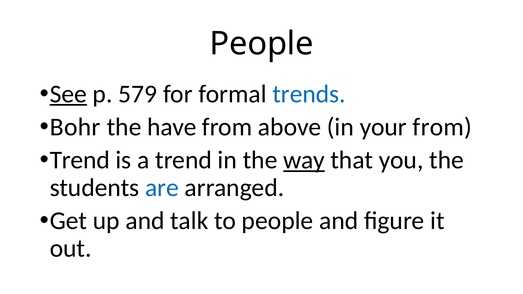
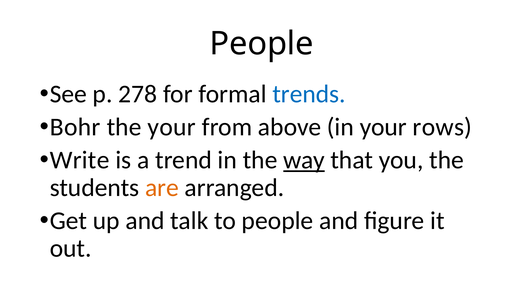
See underline: present -> none (68, 94)
579: 579 -> 278 (138, 94)
the have: have -> your (172, 127)
your from: from -> rows (442, 127)
Trend: Trend -> Write (80, 160)
are colour: blue -> orange (162, 188)
